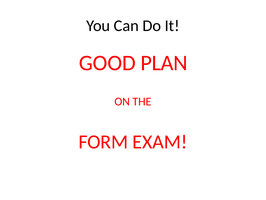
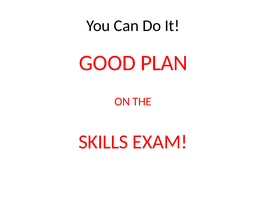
FORM: FORM -> SKILLS (103, 142)
